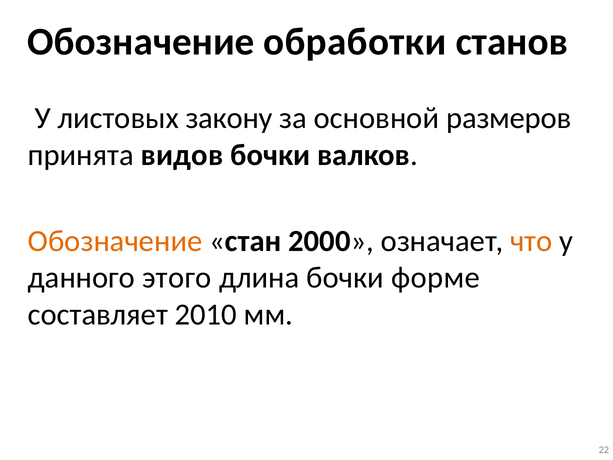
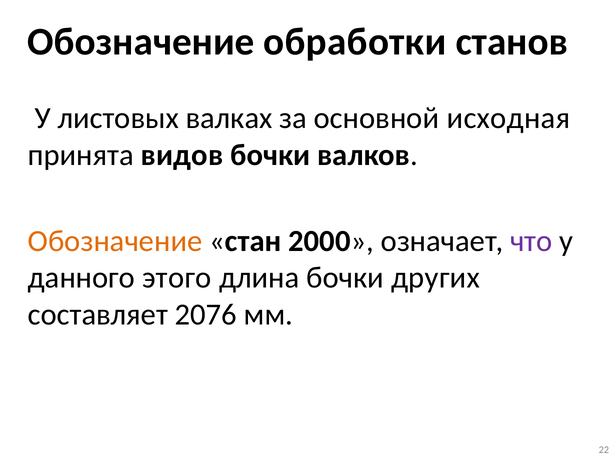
закону: закону -> валках (229, 118)
размеров: размеров -> исходная (509, 118)
что colour: orange -> purple (531, 241)
форме: форме -> других (436, 278)
2010: 2010 -> 2076 (206, 314)
